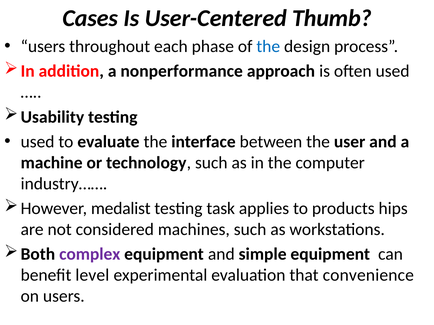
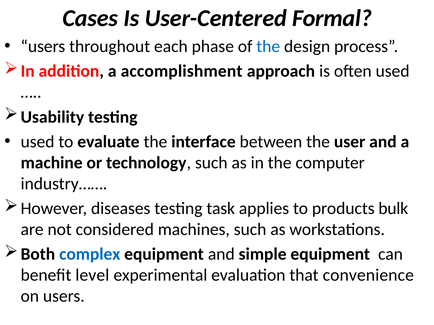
Thumb: Thumb -> Formal (332, 18)
nonperformance: nonperformance -> accomplishment (182, 71)
medalist: medalist -> diseases (121, 209)
hips: hips -> bulk (393, 209)
complex colour: purple -> blue (90, 255)
